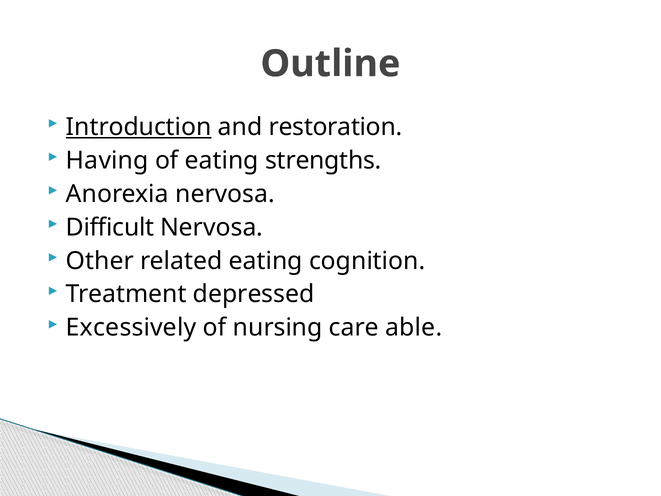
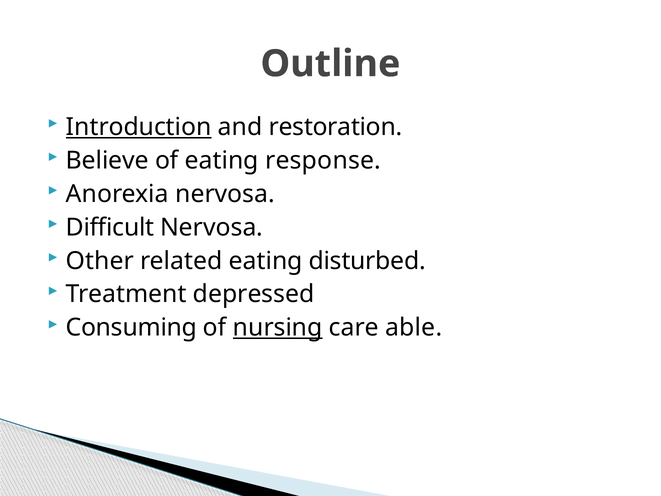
Having: Having -> Believe (107, 160)
strengths: strengths -> response (323, 160)
cognition: cognition -> disturbed (367, 261)
Excessively: Excessively -> Consuming (131, 328)
nursing underline: none -> present (278, 328)
